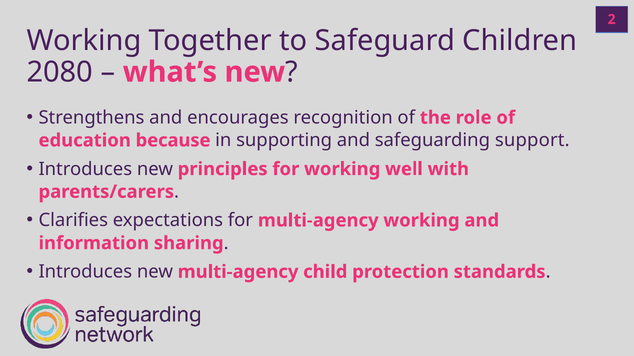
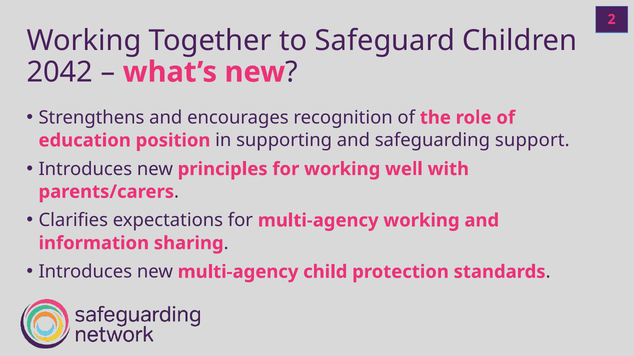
2080: 2080 -> 2042 (60, 72)
because: because -> position (173, 141)
